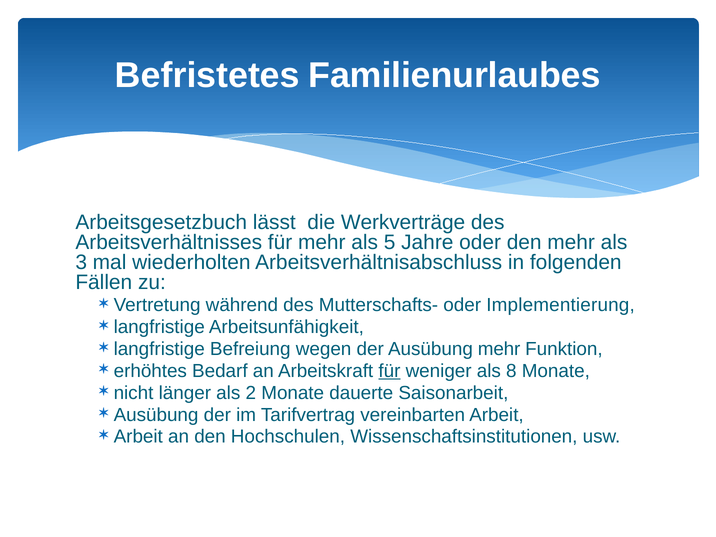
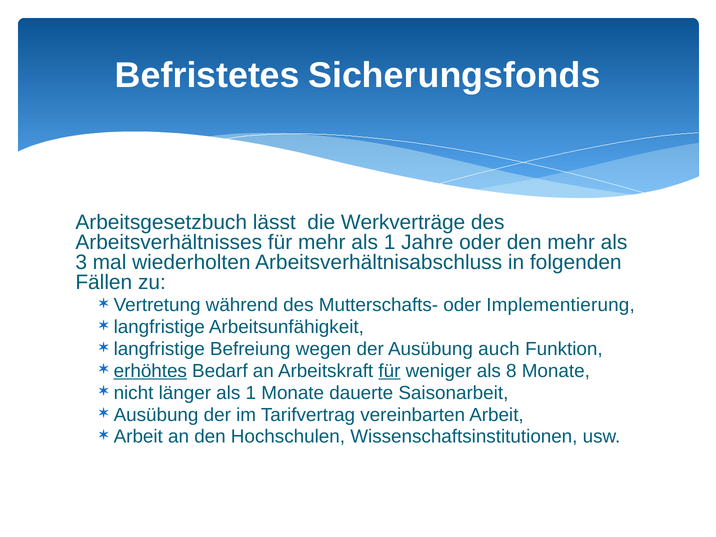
Familienurlaubes: Familienurlaubes -> Sicherungsfonds (454, 75)
mehr als 5: 5 -> 1 (390, 242)
Ausübung mehr: mehr -> auch (499, 349)
erhöhtes underline: none -> present (150, 371)
länger als 2: 2 -> 1 (251, 393)
